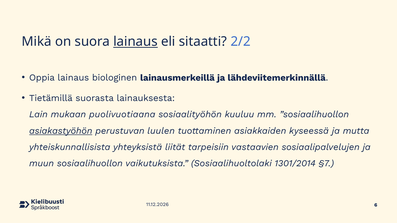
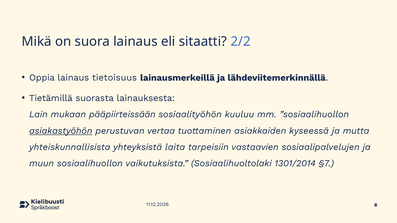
lainaus underline: present -> none (135, 42)
biologinen: biologinen -> tietoisuus (114, 78)
puolivuotiaana: puolivuotiaana -> pääpiirteissään (122, 115)
luulen: luulen -> vertaa (161, 131)
liität: liität -> laita (175, 147)
